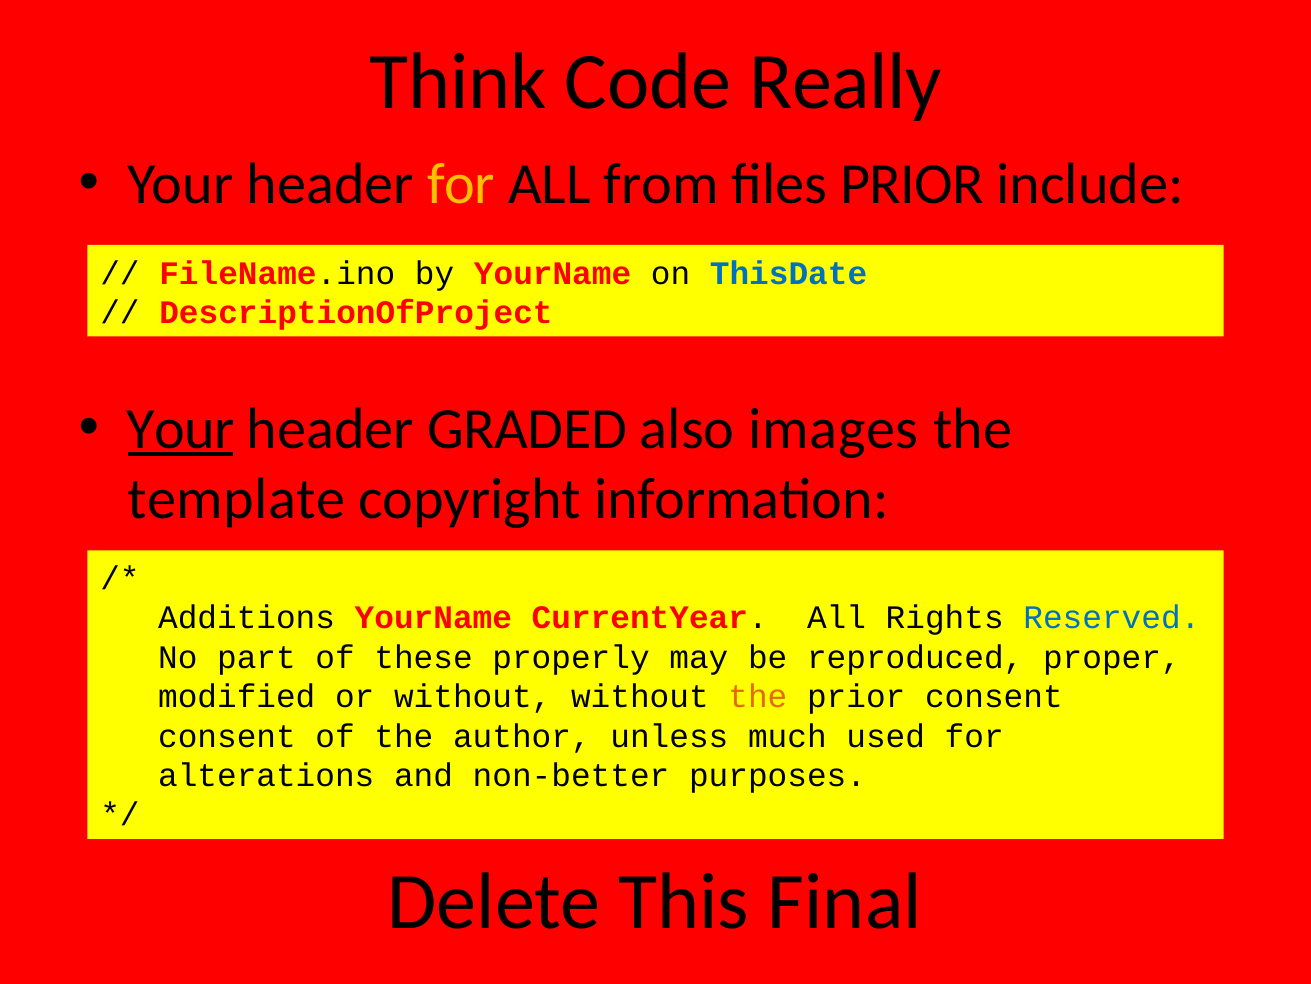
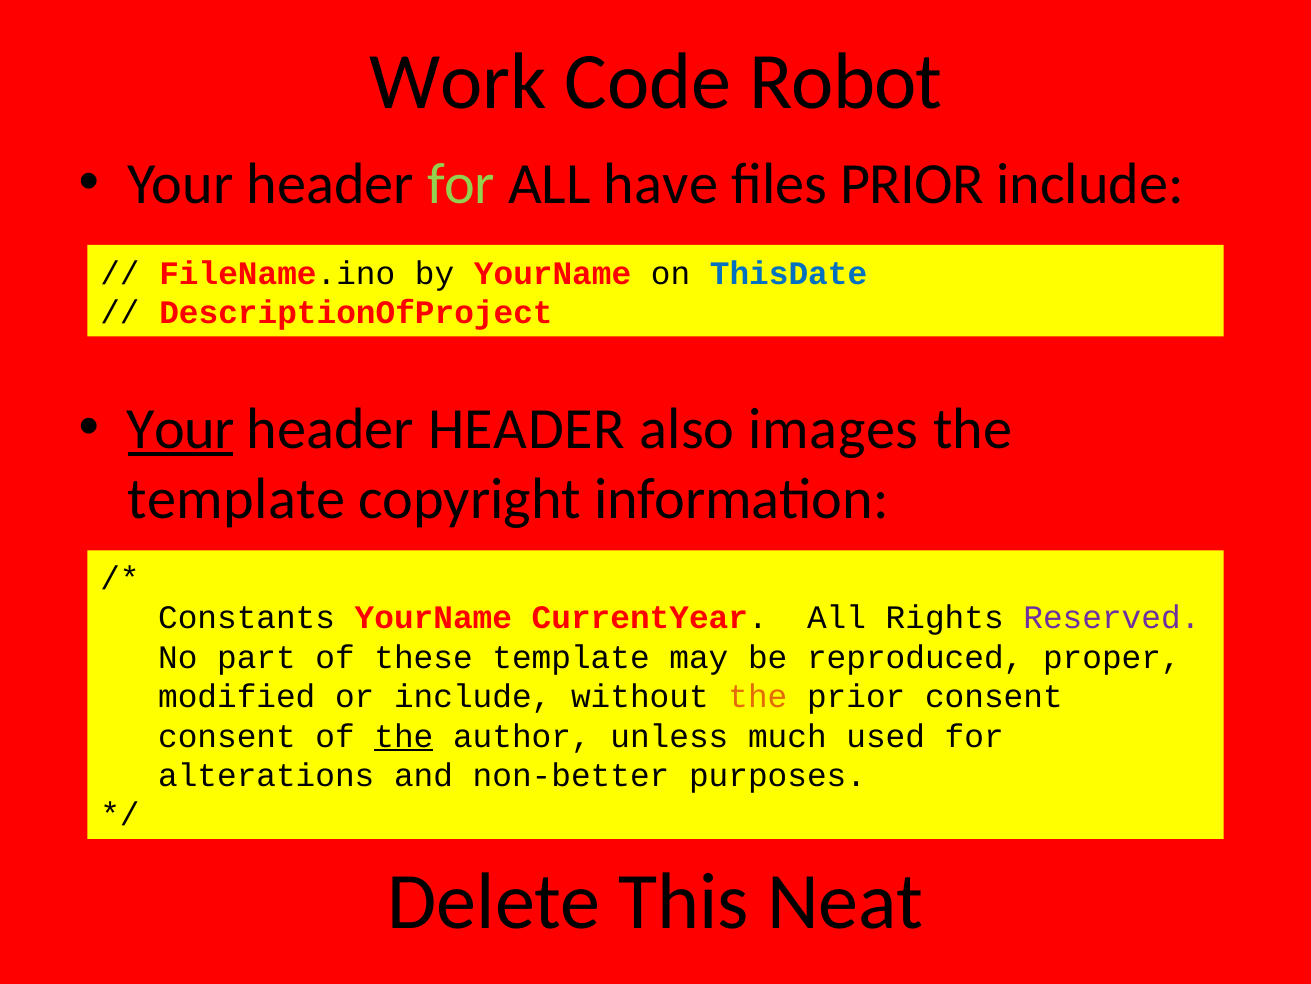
Think: Think -> Work (458, 82)
Really: Really -> Robot (846, 82)
for colour: yellow -> light green (461, 184)
from: from -> have (661, 184)
header GRADED: GRADED -> HEADER (527, 429)
Additions: Additions -> Constants (247, 618)
Reserved colour: blue -> purple (1112, 618)
these properly: properly -> template (571, 657)
or without: without -> include (473, 696)
the underline: none -> present (404, 736)
Final: Final -> Neat (845, 901)
